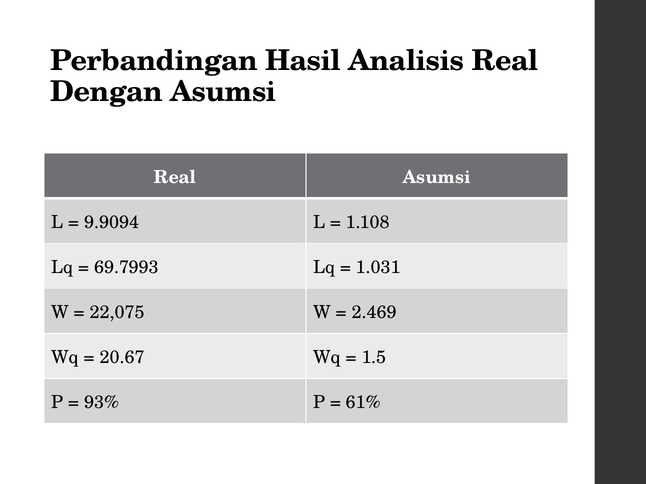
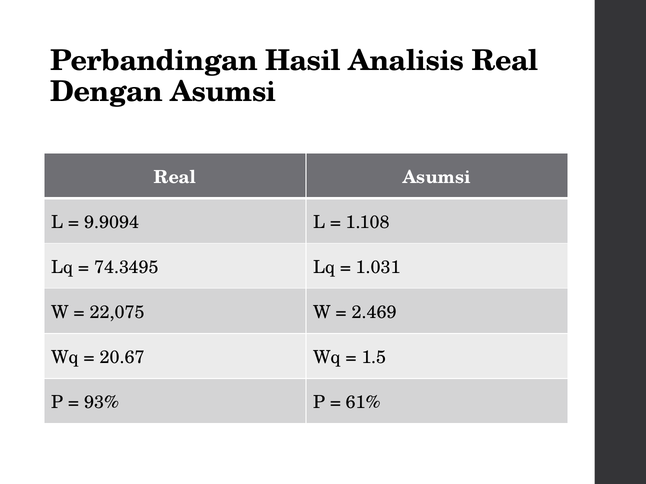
69.7993: 69.7993 -> 74.3495 (126, 267)
